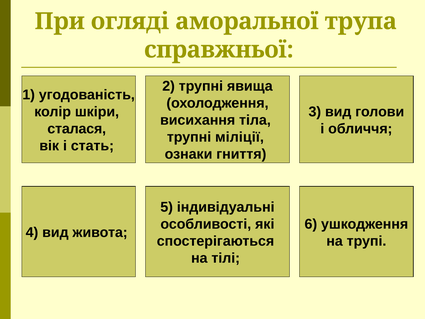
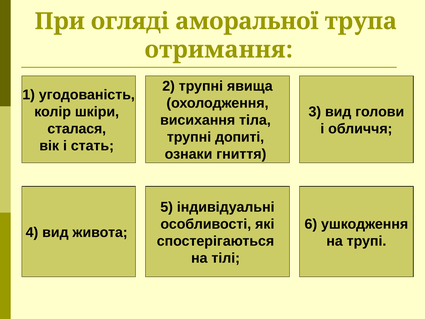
справжньої: справжньої -> отримання (219, 50)
міліції: міліції -> допиті (240, 137)
